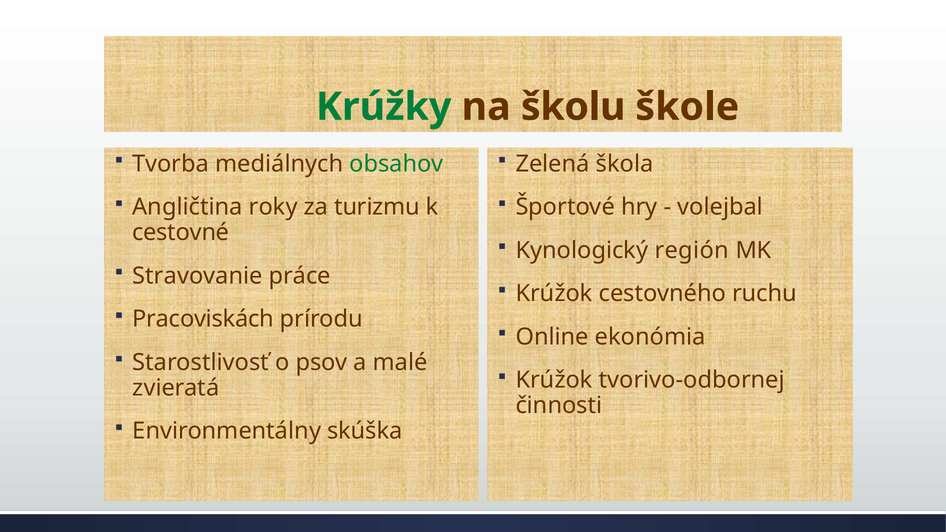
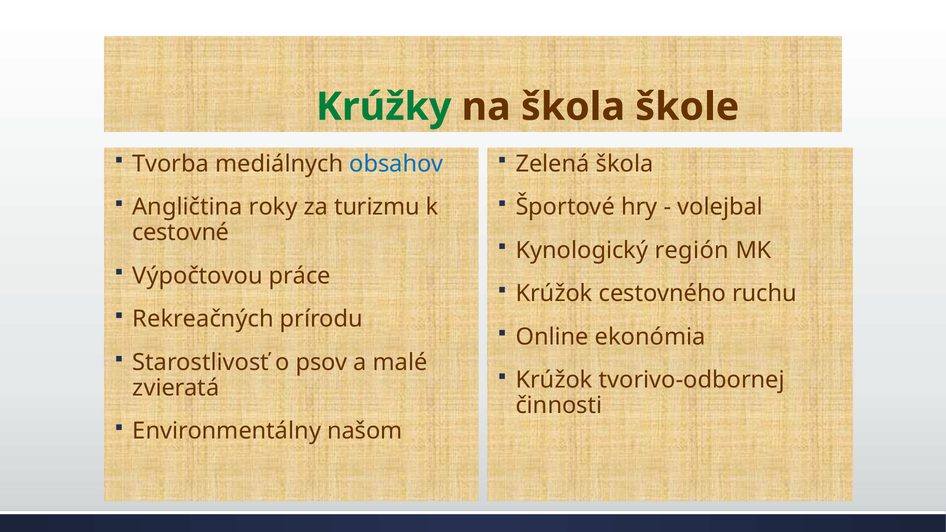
na školu: školu -> škola (573, 107)
obsahov colour: green -> blue (396, 164)
Stravovanie: Stravovanie -> Výpočtovou (198, 276)
Pracoviskách: Pracoviskách -> Rekreačných (203, 319)
skúška: skúška -> našom (365, 431)
